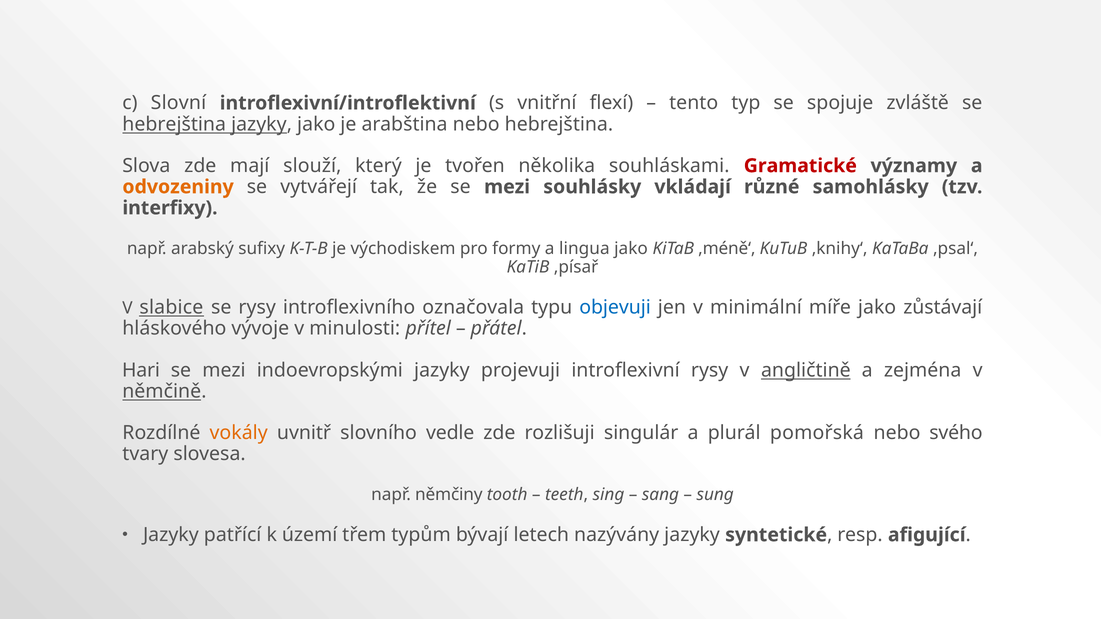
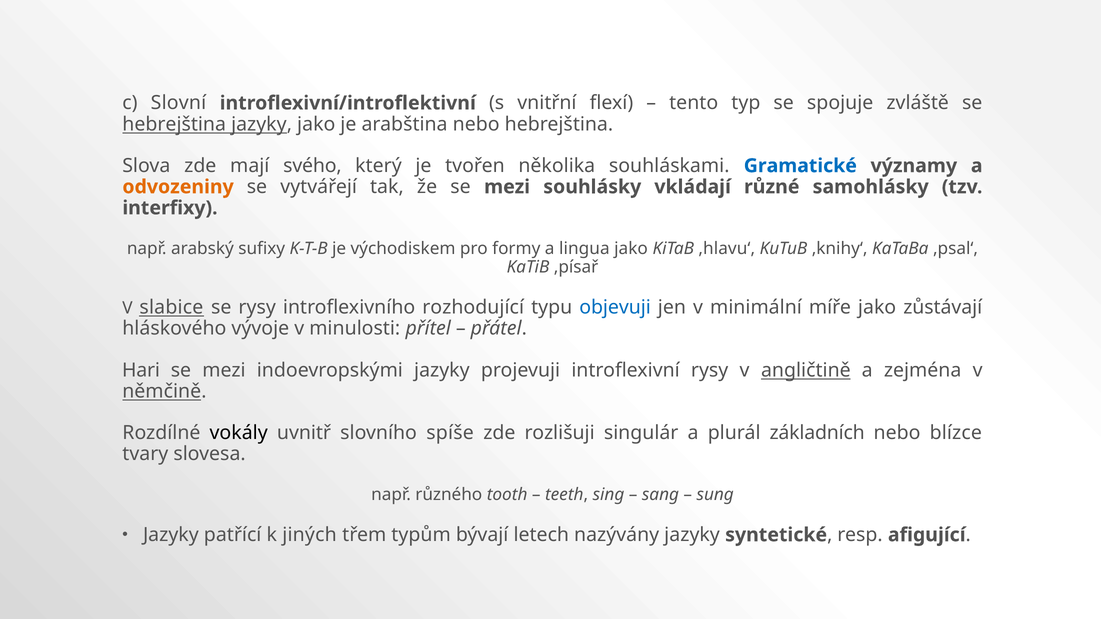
slouží: slouží -> svého (312, 166)
Gramatické colour: red -> blue (800, 166)
,méně‘: ,méně‘ -> ,hlavu‘ (727, 249)
označovala: označovala -> rozhodující (473, 308)
vokály colour: orange -> black (239, 433)
vedle: vedle -> spíše (450, 433)
pomořská: pomořská -> základních (817, 433)
svého: svého -> blízce (956, 433)
němčiny: němčiny -> různého (449, 495)
území: území -> jiných (310, 535)
